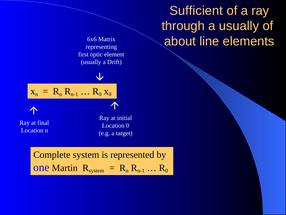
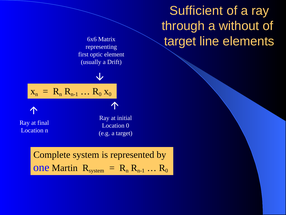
a usually: usually -> without (239, 26)
about: about -> target (180, 41)
